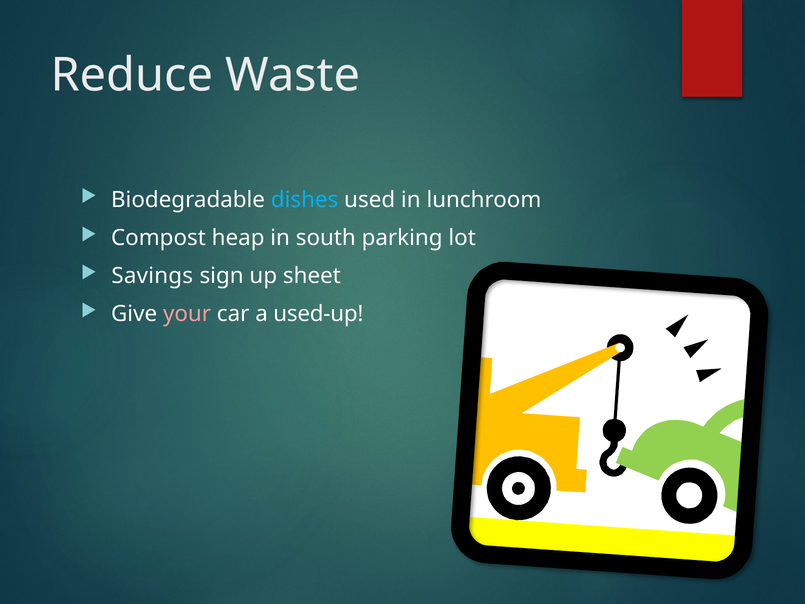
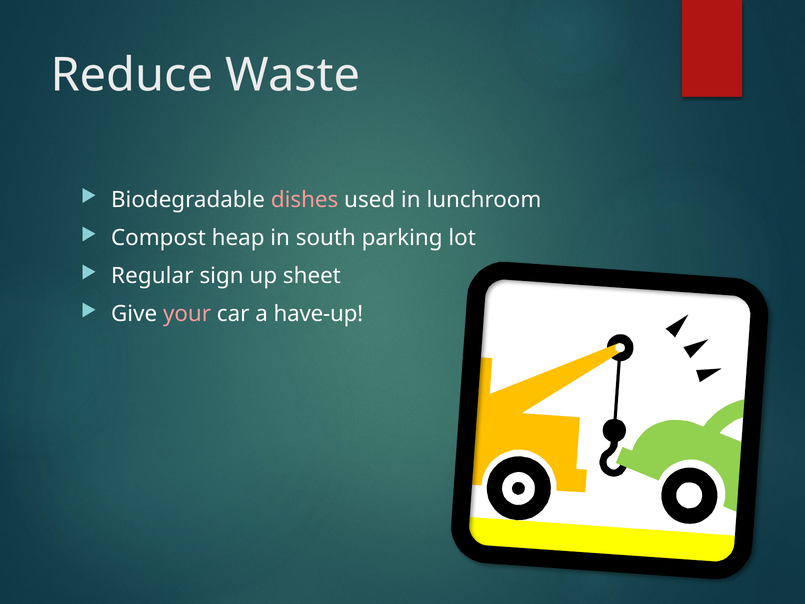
dishes colour: light blue -> pink (305, 200)
Savings: Savings -> Regular (152, 276)
used-up: used-up -> have-up (318, 314)
